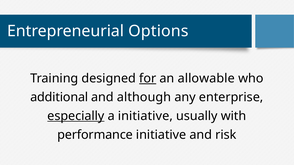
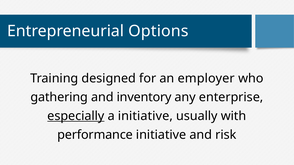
for underline: present -> none (148, 79)
allowable: allowable -> employer (206, 79)
additional: additional -> gathering (59, 97)
although: although -> inventory (144, 97)
